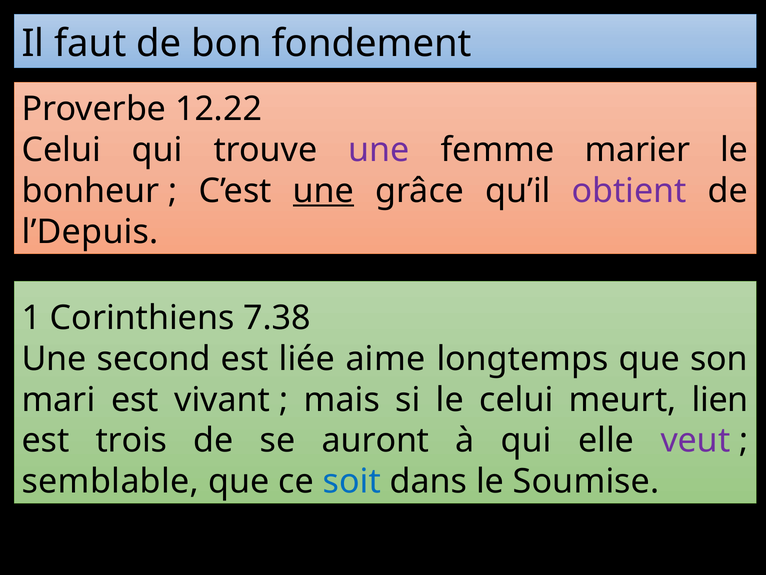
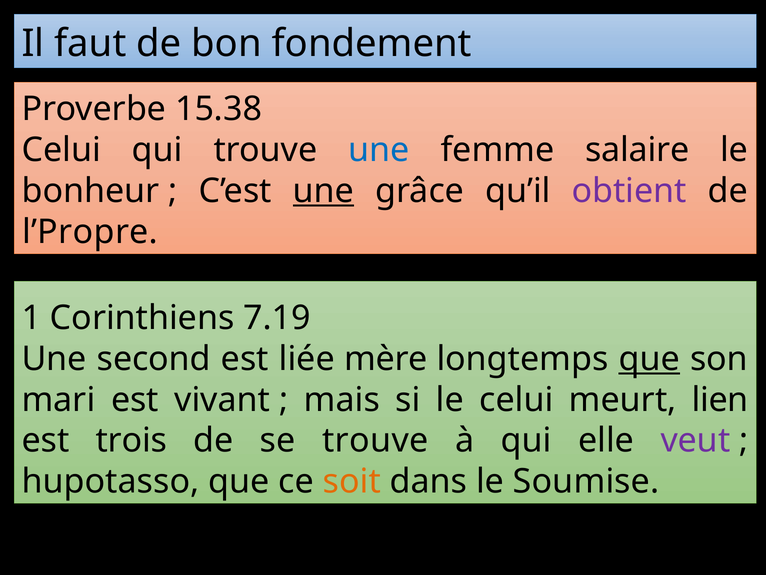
12.22: 12.22 -> 15.38 (219, 109)
une colour: purple -> blue (379, 150)
marier: marier -> salaire (637, 150)
l’Depuis: l’Depuis -> l’Propre (90, 232)
7.38: 7.38 -> 7.19 (277, 318)
aime: aime -> mère (386, 359)
que underline: none -> present (649, 359)
se auront: auront -> trouve (375, 440)
semblable: semblable -> hupotasso (111, 481)
soit colour: blue -> orange (352, 481)
